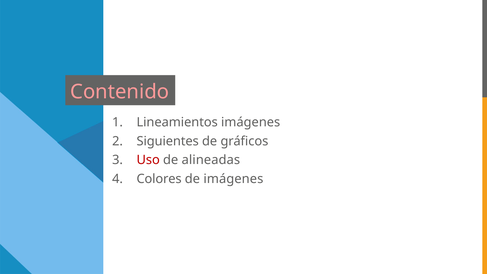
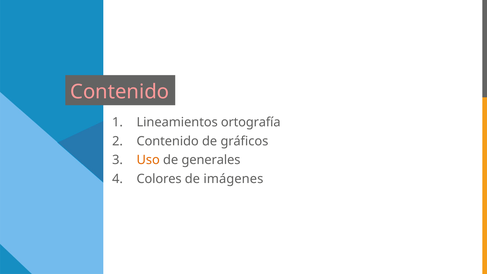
Lineamientos imágenes: imágenes -> ortografía (251, 122)
Siguientes: Siguientes -> Contenido (168, 141)
Uso colour: red -> orange (148, 160)
alineadas: alineadas -> generales (211, 160)
